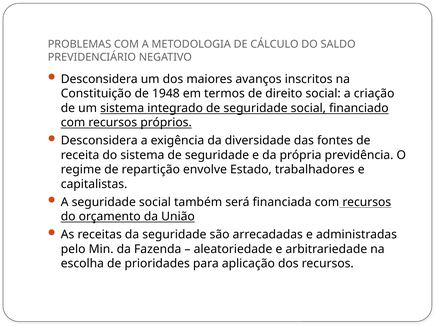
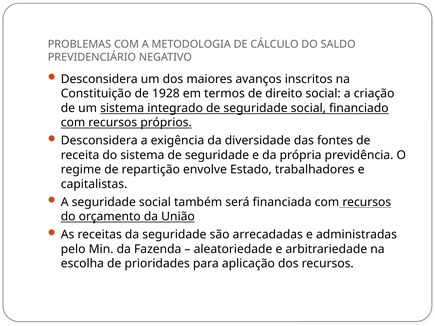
1948: 1948 -> 1928 (166, 94)
